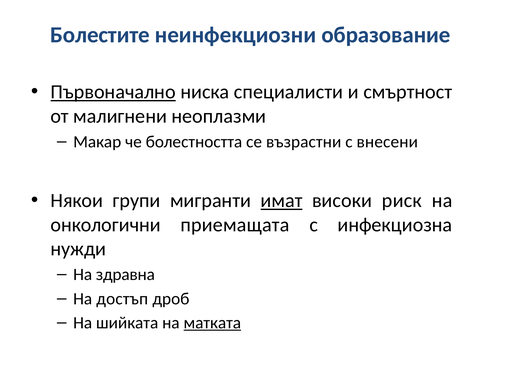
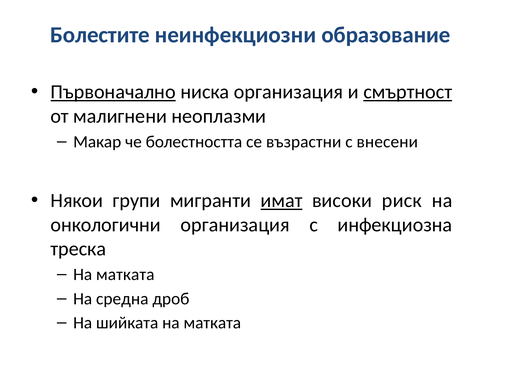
ниска специалисти: специалисти -> организация (289, 92)
смъртност underline: none -> present (408, 92)
онкологични приемащата: приемащата -> организация (235, 225)
нужди: нужди -> треска (78, 249)
здравна: здравна -> матката (125, 275)
достъп: достъп -> средна (122, 299)
матката underline: present -> none (212, 323)
